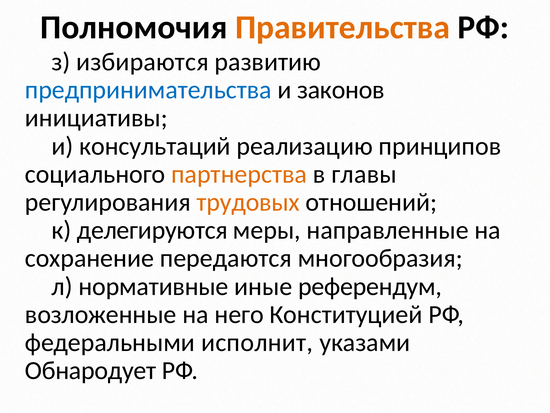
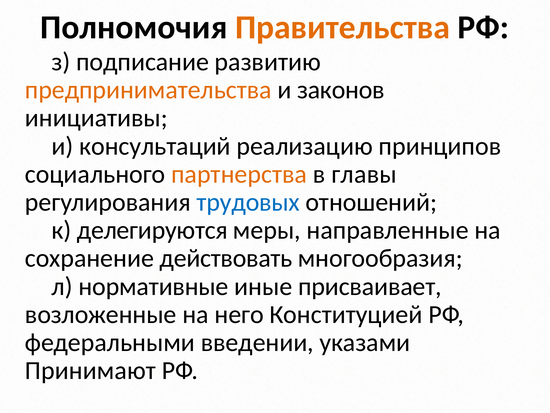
избираются: избираются -> подписание (143, 62)
предпринимательства colour: blue -> orange (148, 90)
трудовых colour: orange -> blue (248, 202)
передаются: передаются -> действовать (226, 258)
референдум: референдум -> присваивает (370, 286)
исполнит: исполнит -> введении (257, 342)
Обнародует: Обнародует -> Принимают (90, 370)
